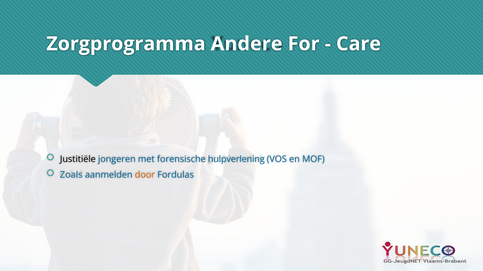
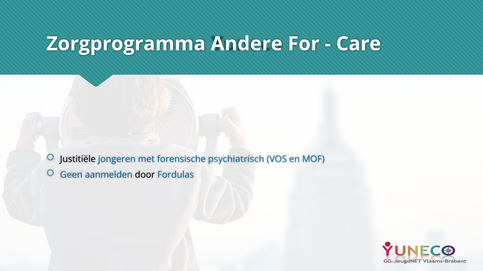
hulpverlening: hulpverlening -> psychiatrisch (236, 159)
Zoals: Zoals -> Geen (71, 175)
door colour: orange -> black (145, 175)
